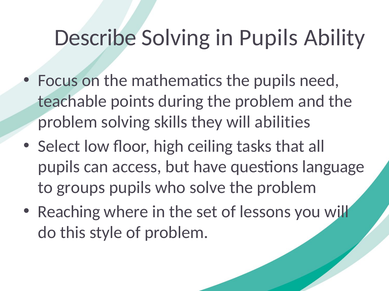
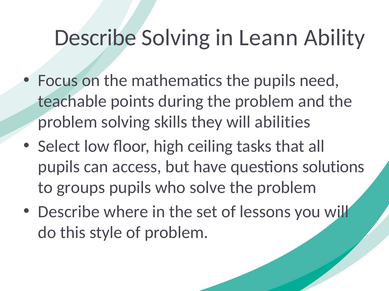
in Pupils: Pupils -> Leann (269, 38)
language: language -> solutions (333, 167)
Reaching: Reaching -> Describe (69, 212)
